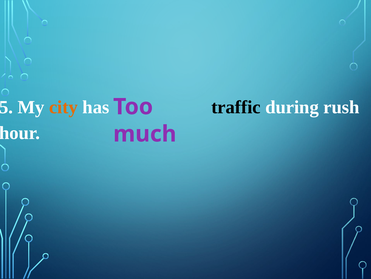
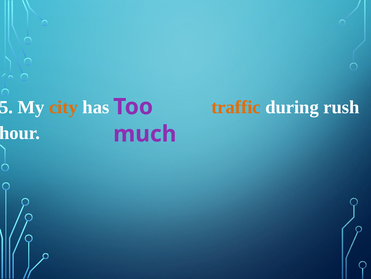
traffic colour: black -> orange (236, 107)
